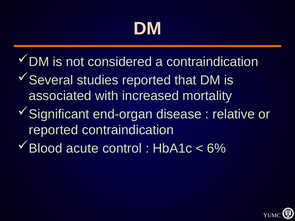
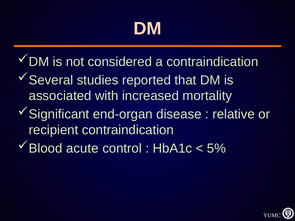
reported: reported -> recipient (54, 130)
6%: 6% -> 5% (216, 148)
